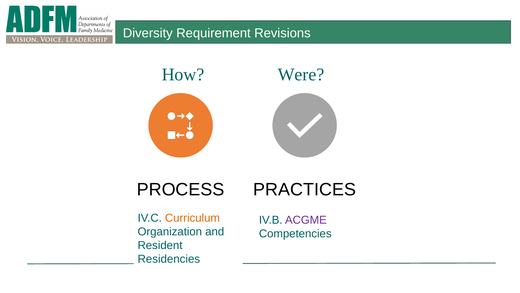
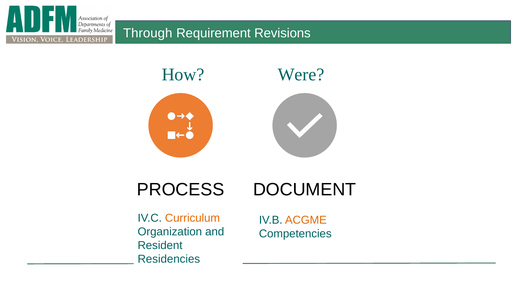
Diversity: Diversity -> Through (148, 33)
PRACTICES: PRACTICES -> DOCUMENT (305, 189)
ACGME colour: purple -> orange (306, 220)
